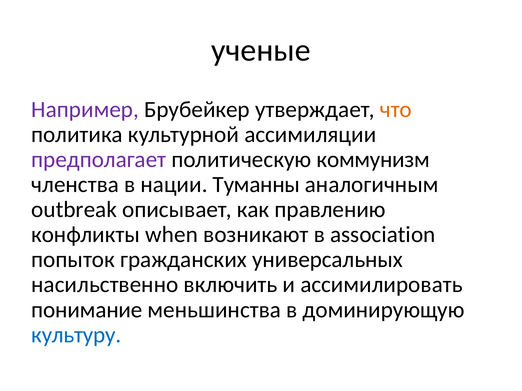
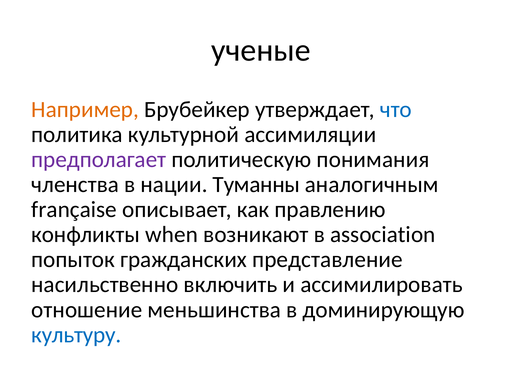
Например colour: purple -> orange (85, 110)
что colour: orange -> blue (396, 110)
коммунизм: коммунизм -> понимания (373, 160)
outbreak: outbreak -> française (74, 210)
универсальных: универсальных -> представление (327, 260)
понимание: понимание -> отношение (87, 310)
